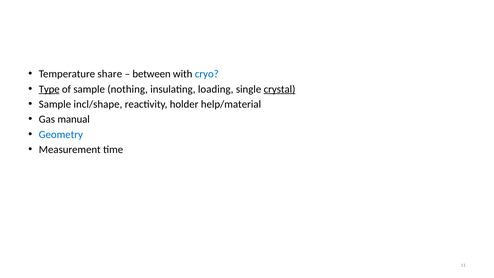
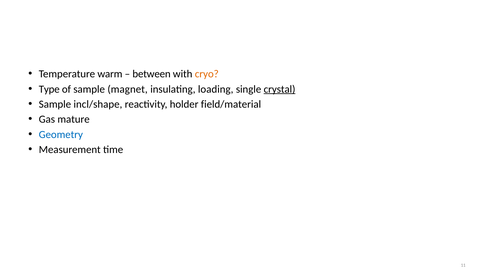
share: share -> warm (110, 74)
cryo colour: blue -> orange (207, 74)
Type underline: present -> none (49, 89)
nothing: nothing -> magnet (128, 89)
help/material: help/material -> field/material (231, 104)
manual: manual -> mature (74, 119)
